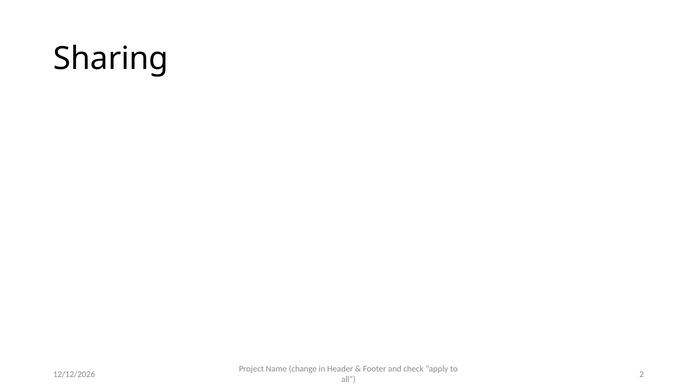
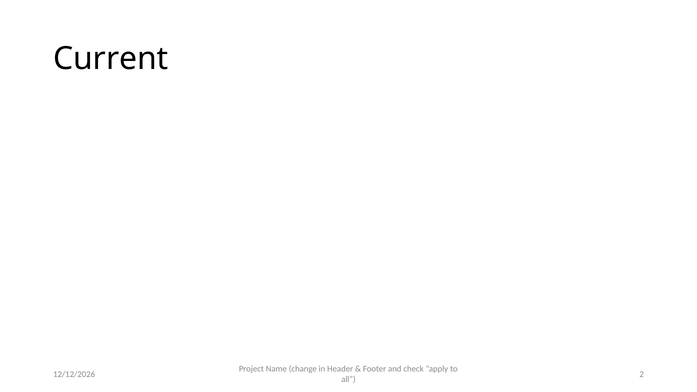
Sharing: Sharing -> Current (111, 59)
